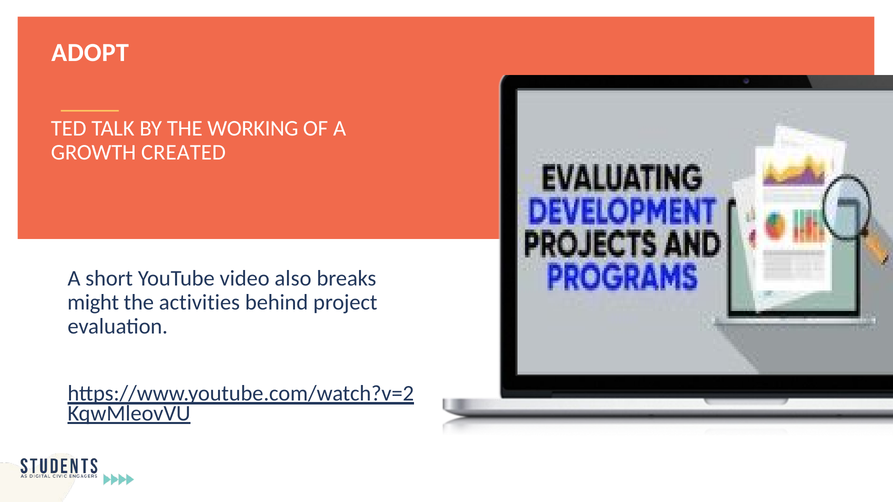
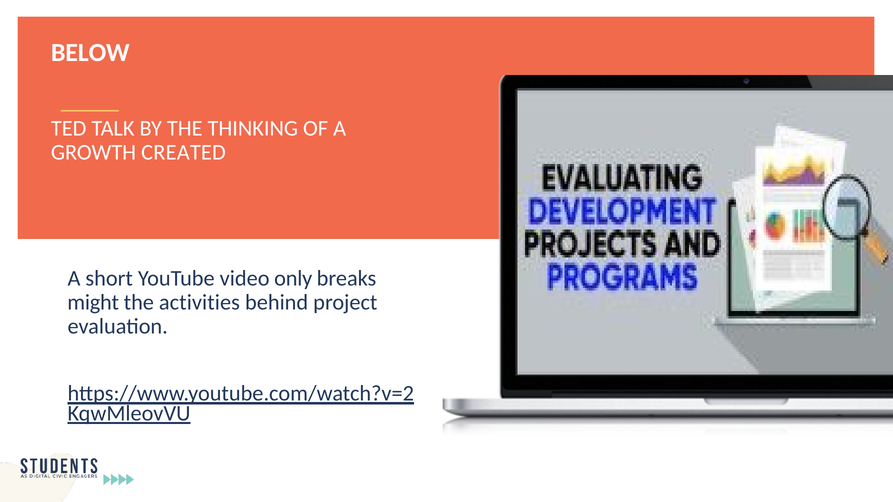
ADOPT: ADOPT -> BELOW (90, 53)
WORKING: WORKING -> THINKING (253, 129)
also: also -> only (293, 279)
